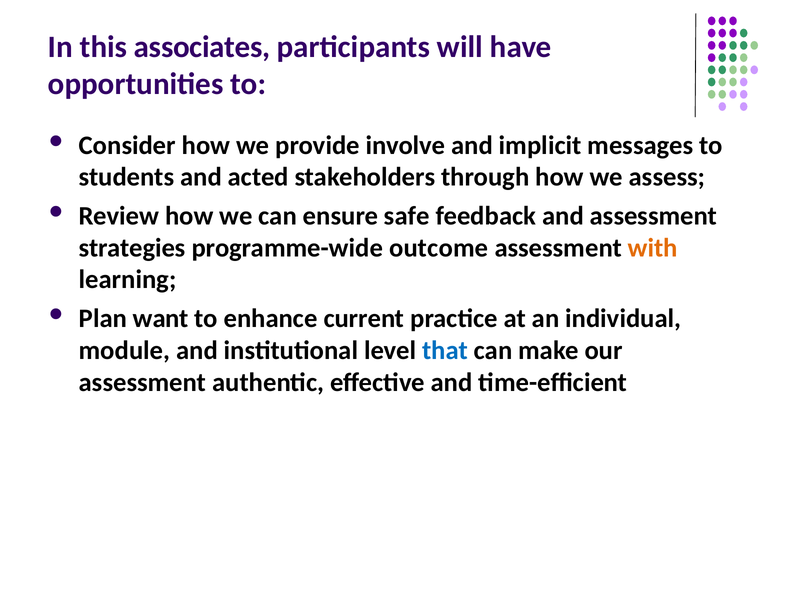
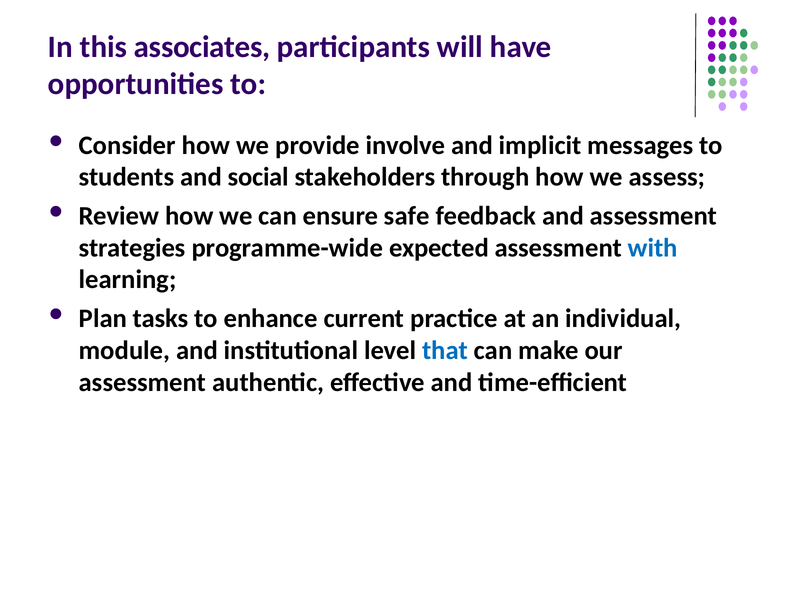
acted: acted -> social (258, 177)
outcome: outcome -> expected (439, 248)
with colour: orange -> blue (653, 248)
want: want -> tasks (161, 318)
